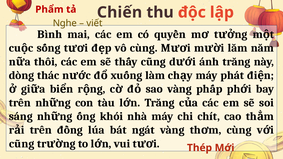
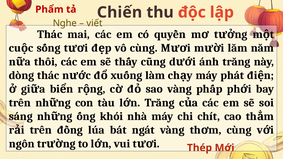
Bình: Bình -> Thác (50, 34)
cũng: cũng -> ngôn (22, 144)
